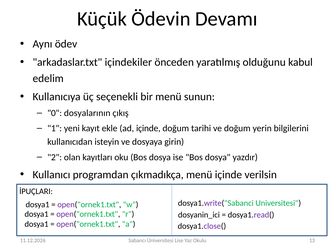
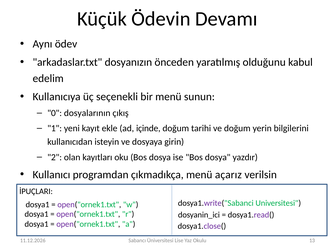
içindekiler: içindekiler -> dosyanızın (128, 62)
menü içinde: içinde -> açarız (228, 174)
